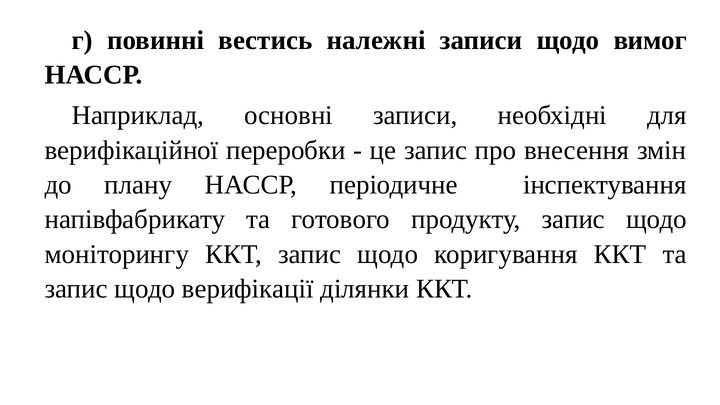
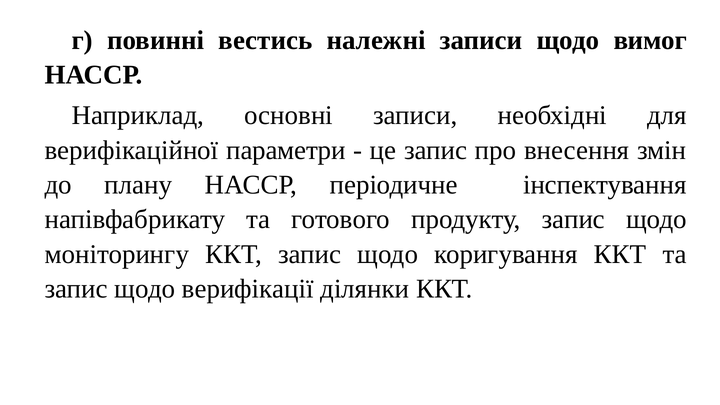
переробки: переробки -> параметри (286, 150)
